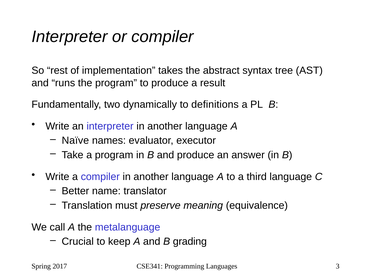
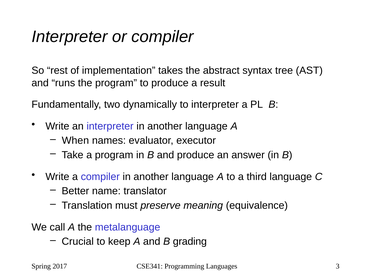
to definitions: definitions -> interpreter (215, 105)
Naïve: Naïve -> When (75, 141)
